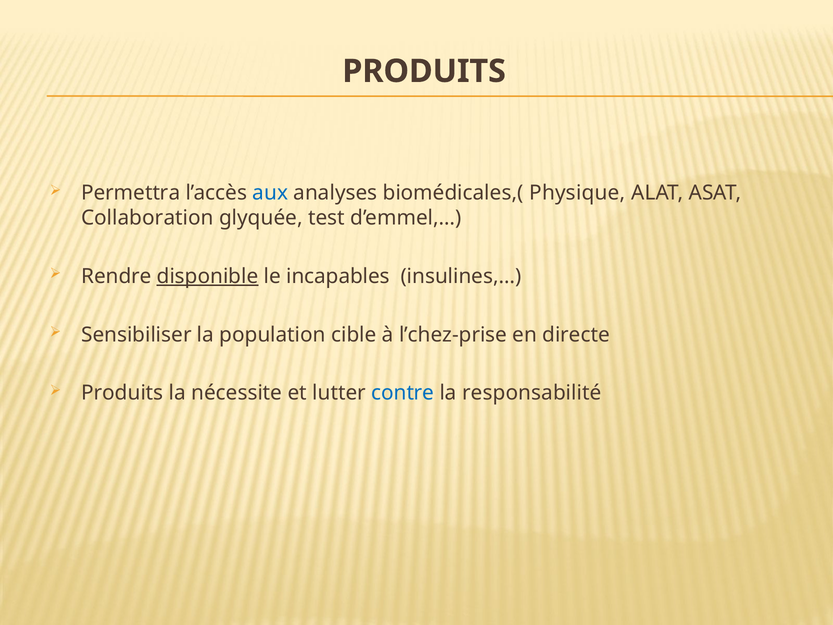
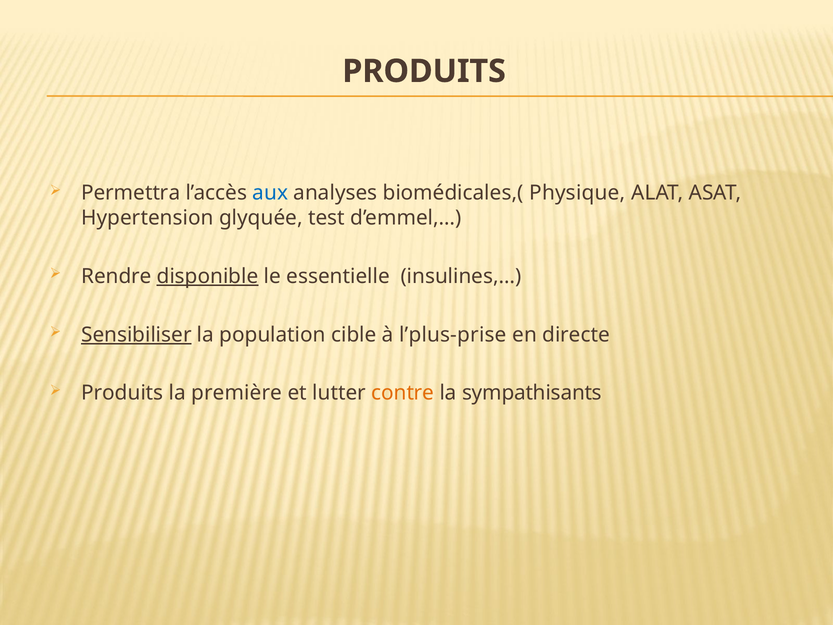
Collaboration: Collaboration -> Hypertension (147, 218)
incapables: incapables -> essentielle (338, 276)
Sensibiliser underline: none -> present (136, 335)
l’chez-prise: l’chez-prise -> l’plus-prise (453, 335)
nécessite: nécessite -> première (237, 393)
contre colour: blue -> orange (403, 393)
responsabilité: responsabilité -> sympathisants (532, 393)
